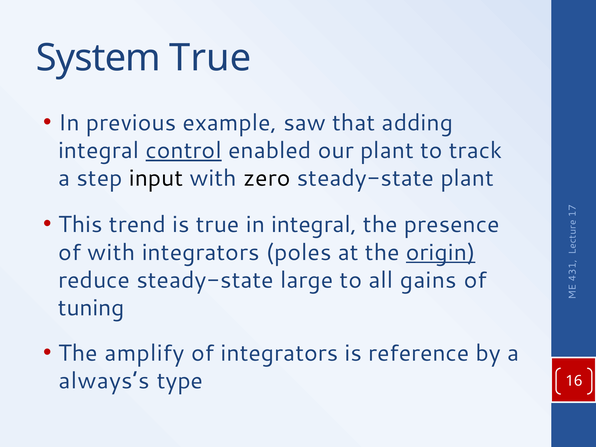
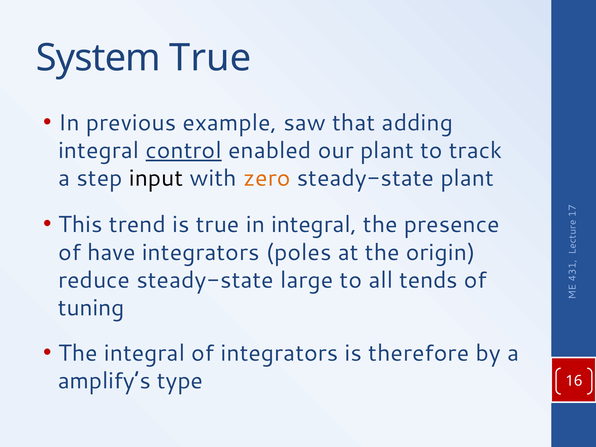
zero colour: black -> orange (267, 178)
of with: with -> have (111, 252)
origin underline: present -> none (441, 252)
gains: gains -> tends (429, 280)
The amplify: amplify -> integral (145, 353)
reference: reference -> therefore (419, 353)
always’s: always’s -> amplify’s (104, 381)
